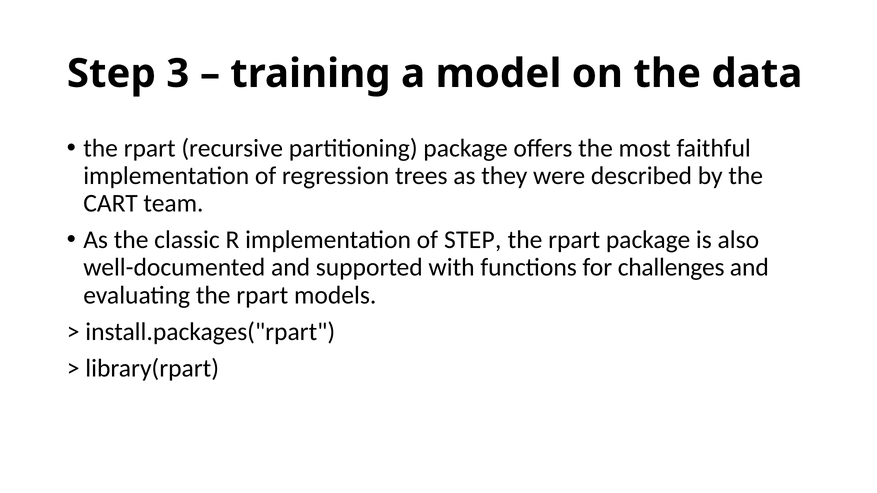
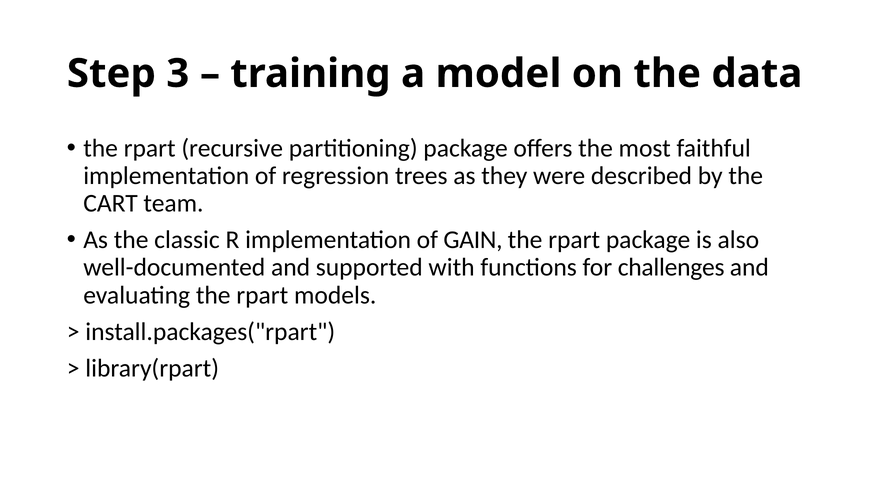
of STEP: STEP -> GAIN (473, 240)
